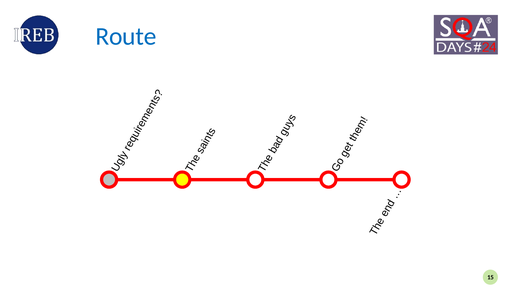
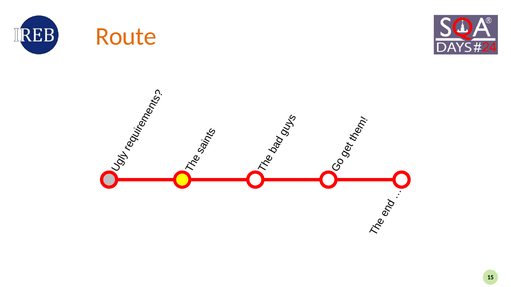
Route colour: blue -> orange (126, 37)
